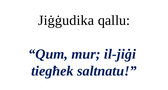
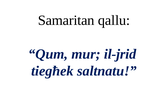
Jiġġudika: Jiġġudika -> Samaritan (66, 20)
il-jiġi: il-jiġi -> il-jrid (120, 54)
